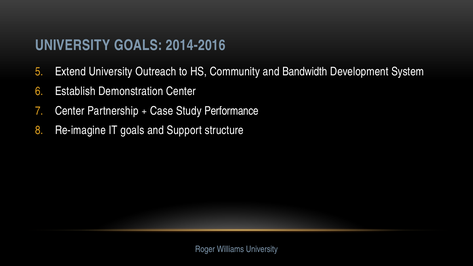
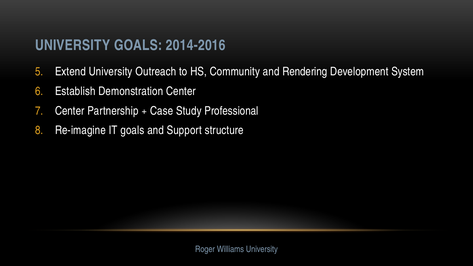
Bandwidth: Bandwidth -> Rendering (305, 72)
Performance: Performance -> Professional (231, 111)
